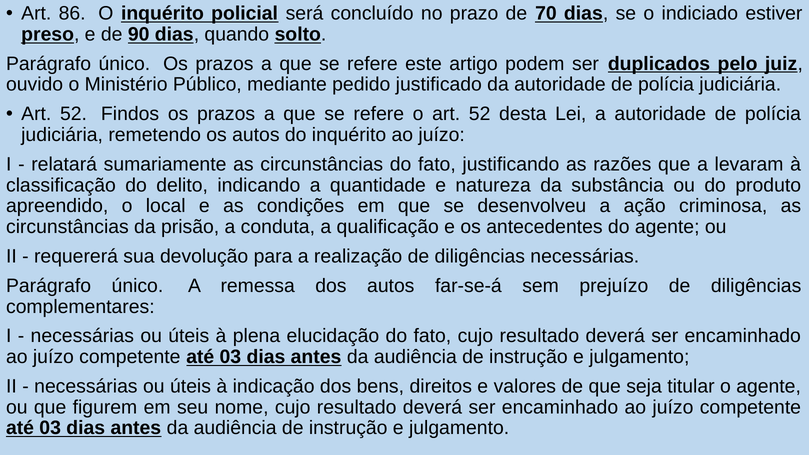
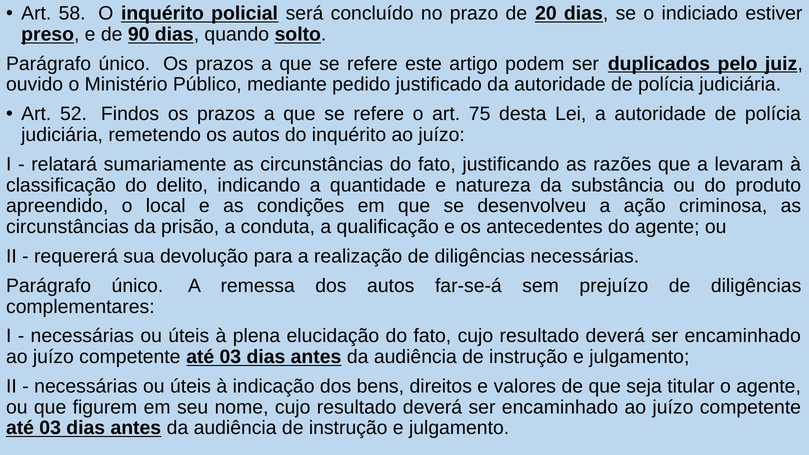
86: 86 -> 58 (72, 13)
70: 70 -> 20 (546, 13)
o art 52: 52 -> 75 (480, 114)
